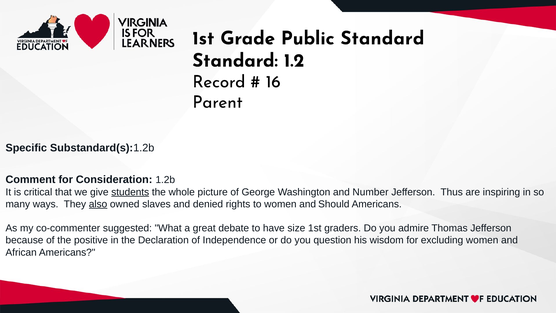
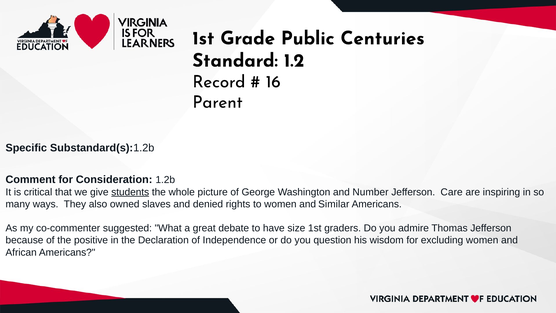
Public Standard: Standard -> Centuries (383, 38)
Thus: Thus -> Care (452, 192)
also underline: present -> none (98, 204)
Should: Should -> Similar (334, 204)
